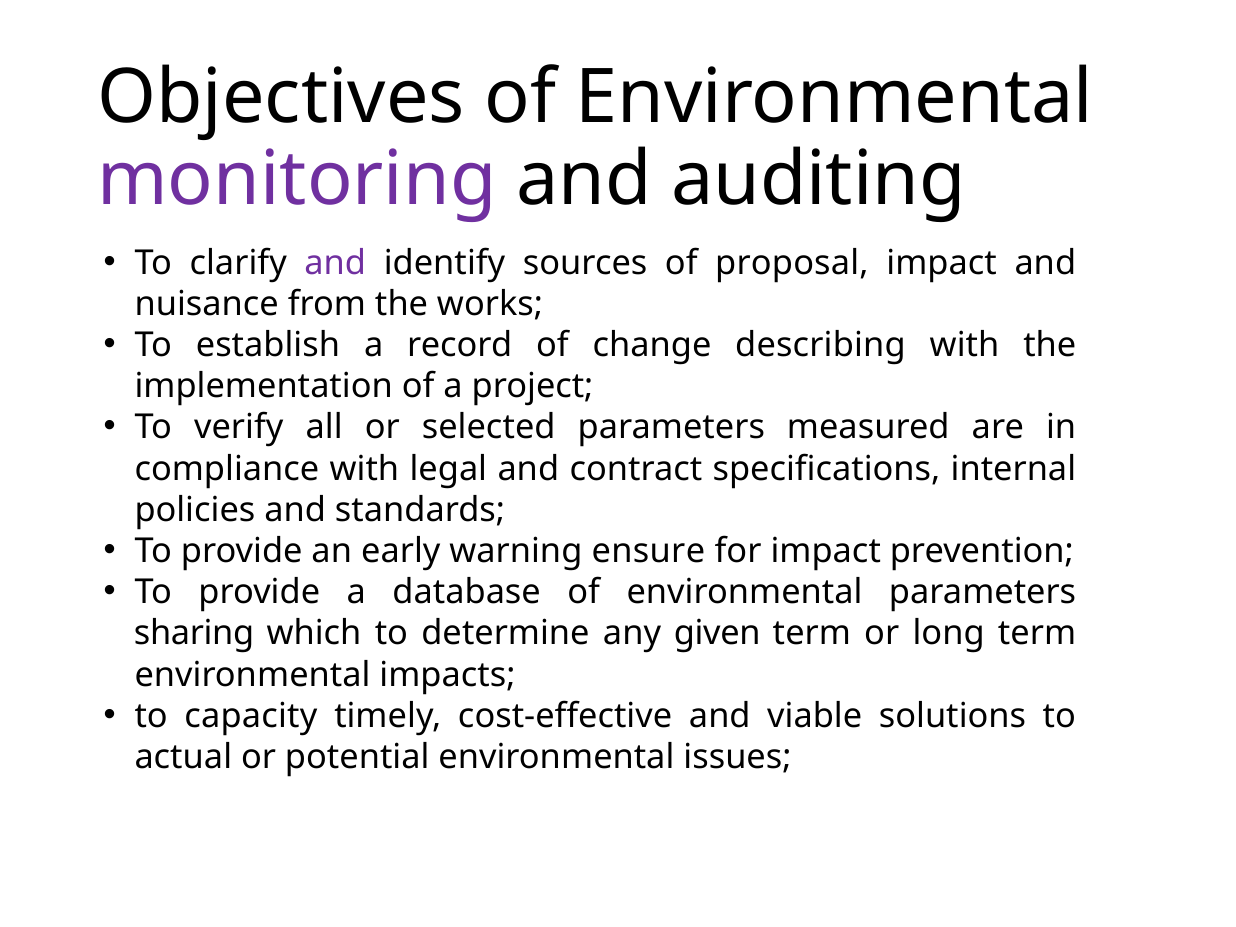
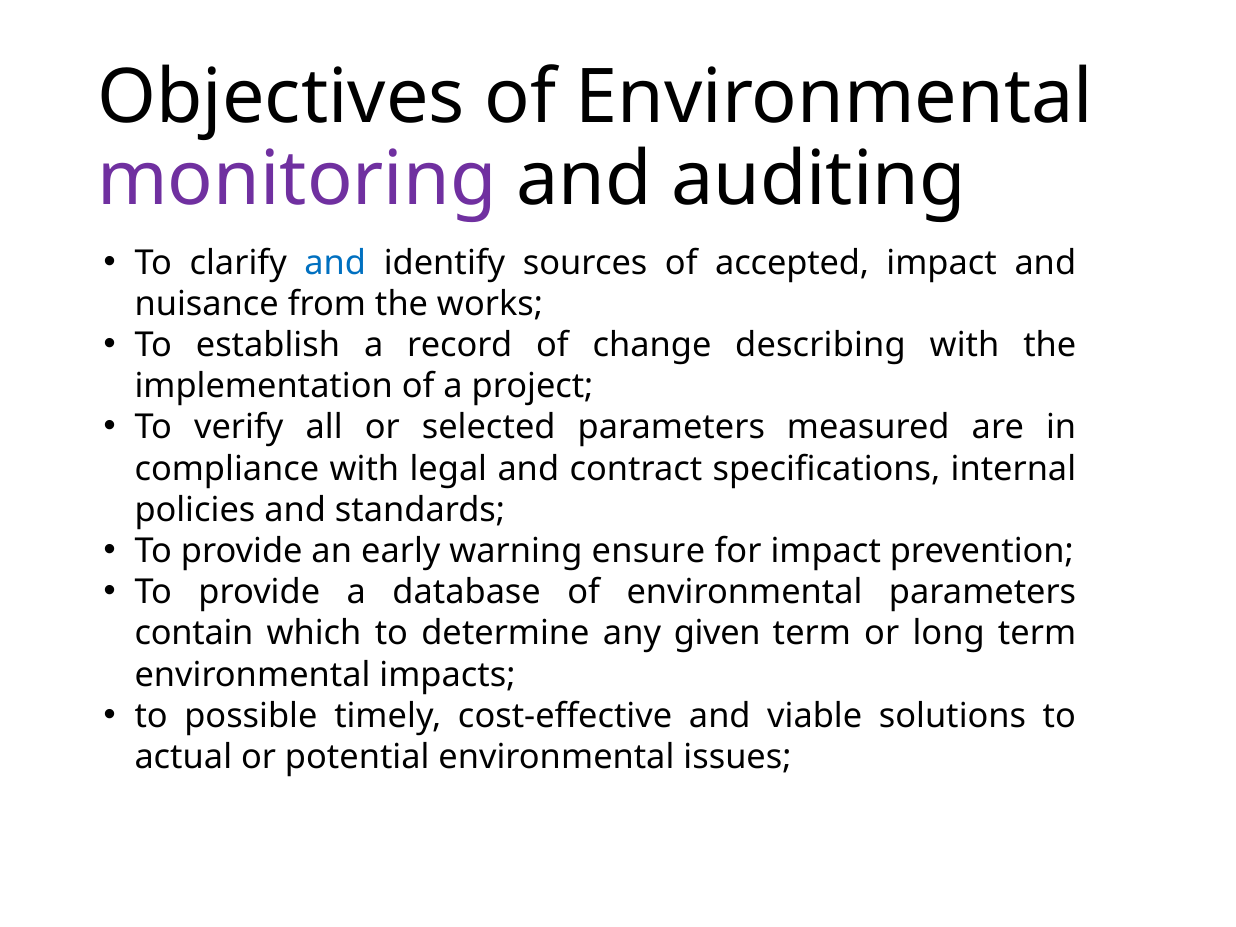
and colour: purple -> blue (335, 263)
proposal: proposal -> accepted (792, 263)
sharing: sharing -> contain (194, 634)
capacity: capacity -> possible (251, 716)
